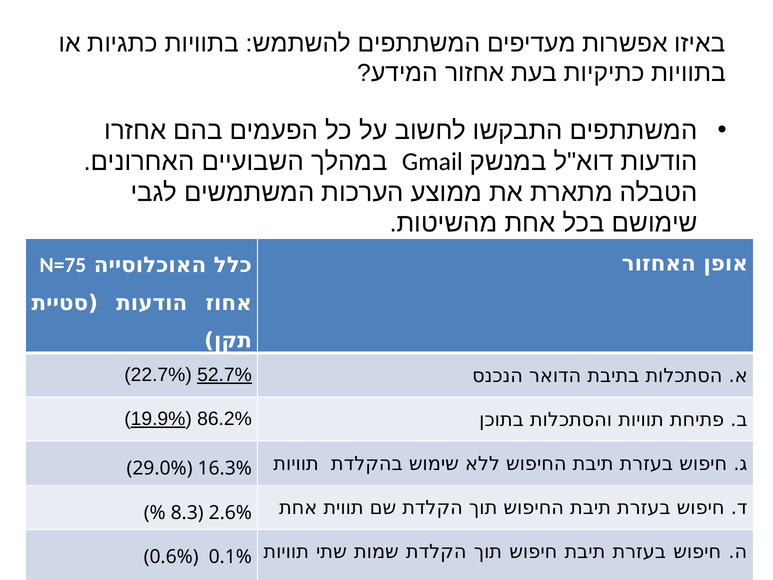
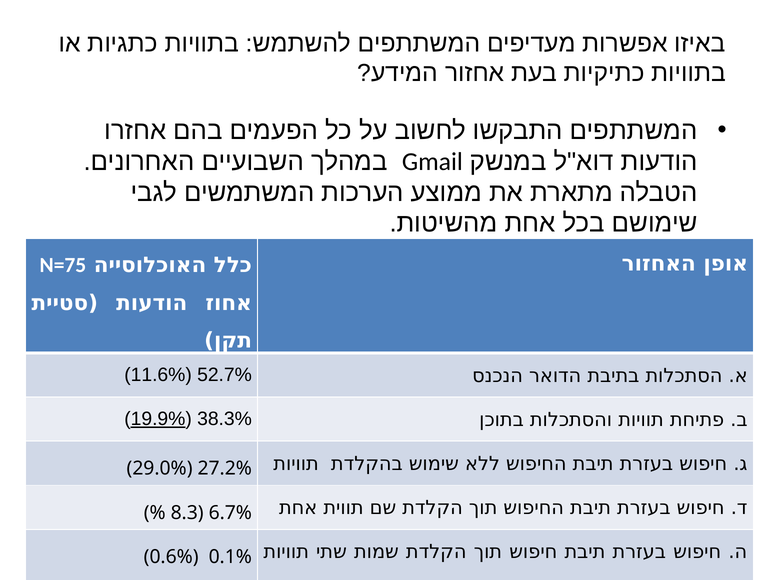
22.7%: 22.7% -> 11.6% (158, 375)
52.7% underline: present -> none (225, 375)
86.2%: 86.2% -> 38.3% (225, 419)
16.3%: 16.3% -> 27.2% (225, 468)
2.6%: 2.6% -> 6.7% (230, 512)
